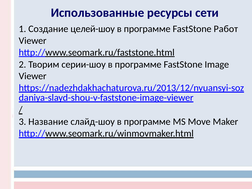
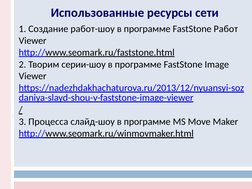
целей-шоу: целей-шоу -> работ-шоу (93, 29)
Название: Название -> Процесса (48, 122)
